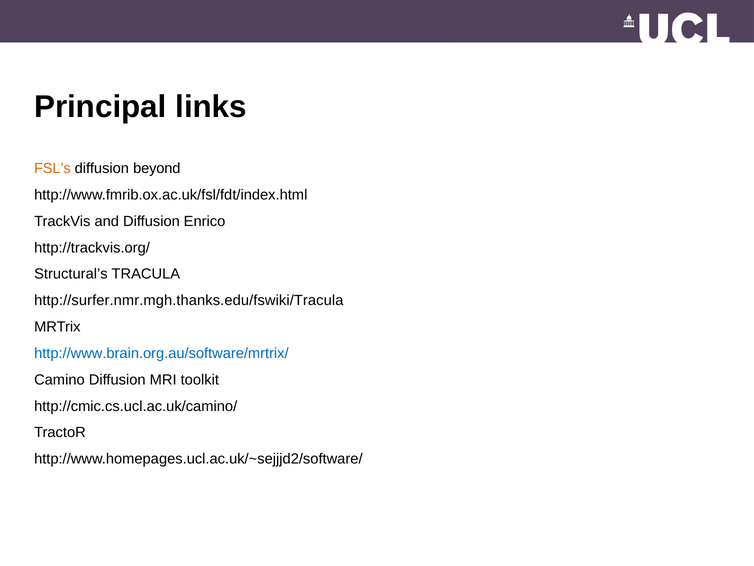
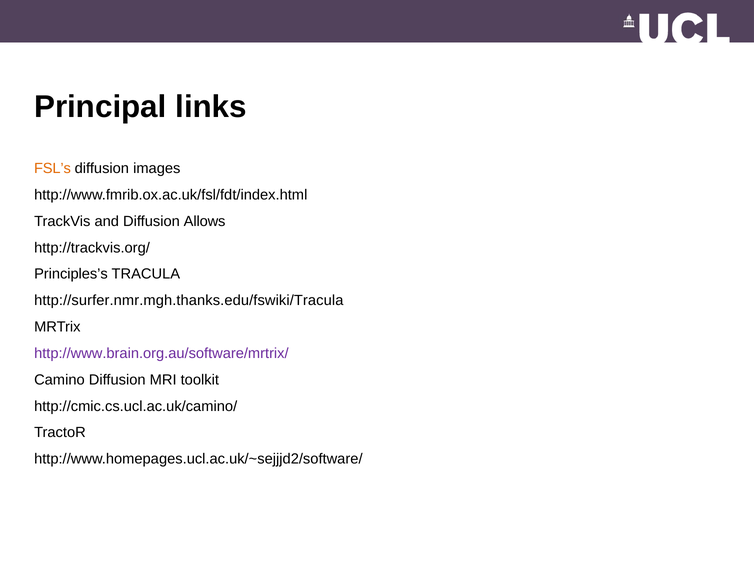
beyond: beyond -> images (157, 168)
Enrico: Enrico -> Allows (205, 221)
Structural’s: Structural’s -> Principles’s (71, 274)
http://www.brain.org.au/software/mrtrix/ colour: blue -> purple (161, 353)
